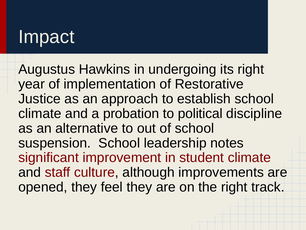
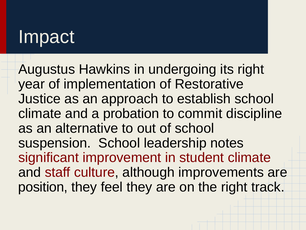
political: political -> commit (200, 113)
opened: opened -> position (43, 187)
